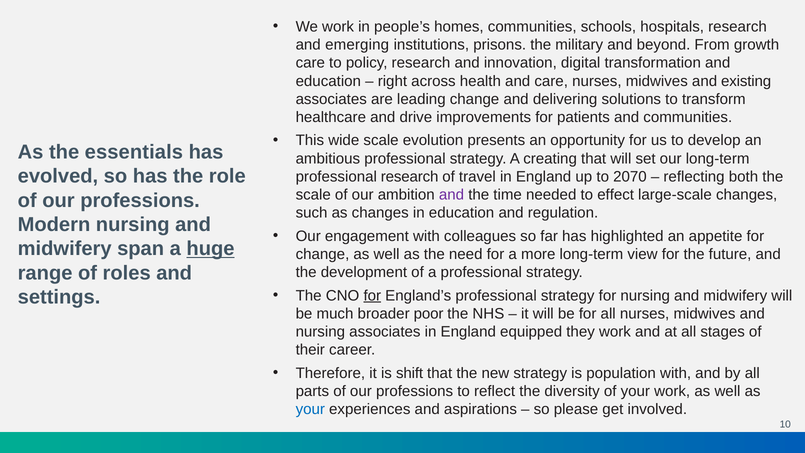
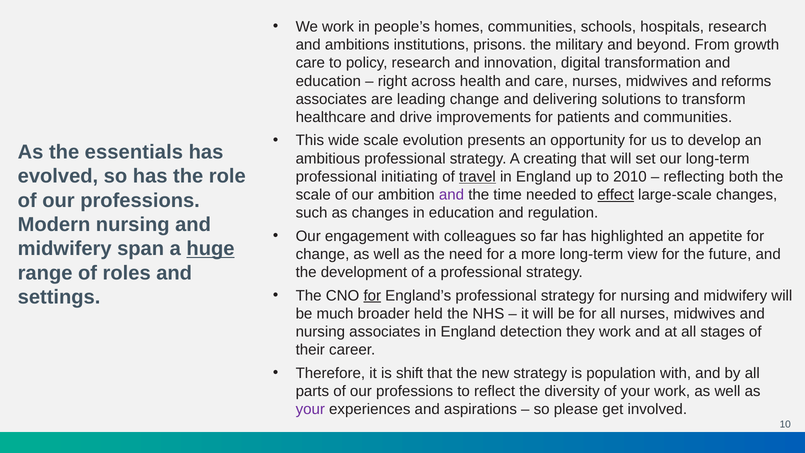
emerging: emerging -> ambitions (357, 45)
existing: existing -> reforms (746, 81)
professional research: research -> initiating (410, 177)
travel underline: none -> present (477, 177)
2070: 2070 -> 2010 (630, 177)
effect underline: none -> present (616, 195)
poor: poor -> held (428, 314)
equipped: equipped -> detection (531, 332)
your colour: blue -> purple (310, 409)
